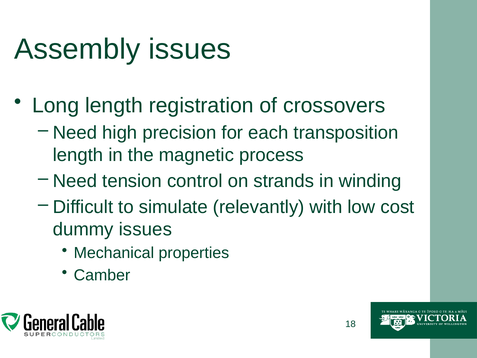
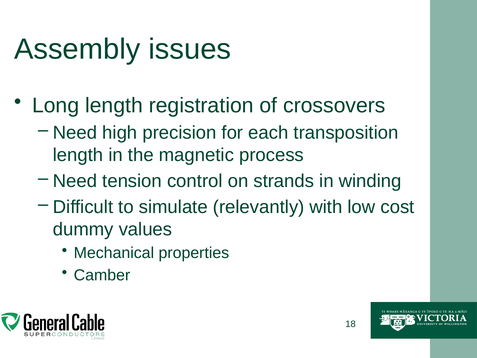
dummy issues: issues -> values (145, 229)
